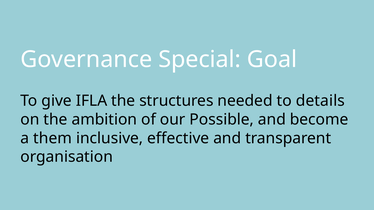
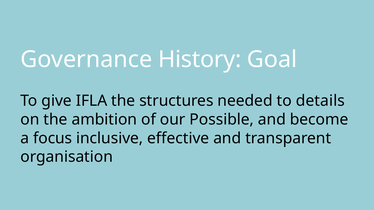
Special: Special -> History (200, 59)
them: them -> focus (53, 138)
